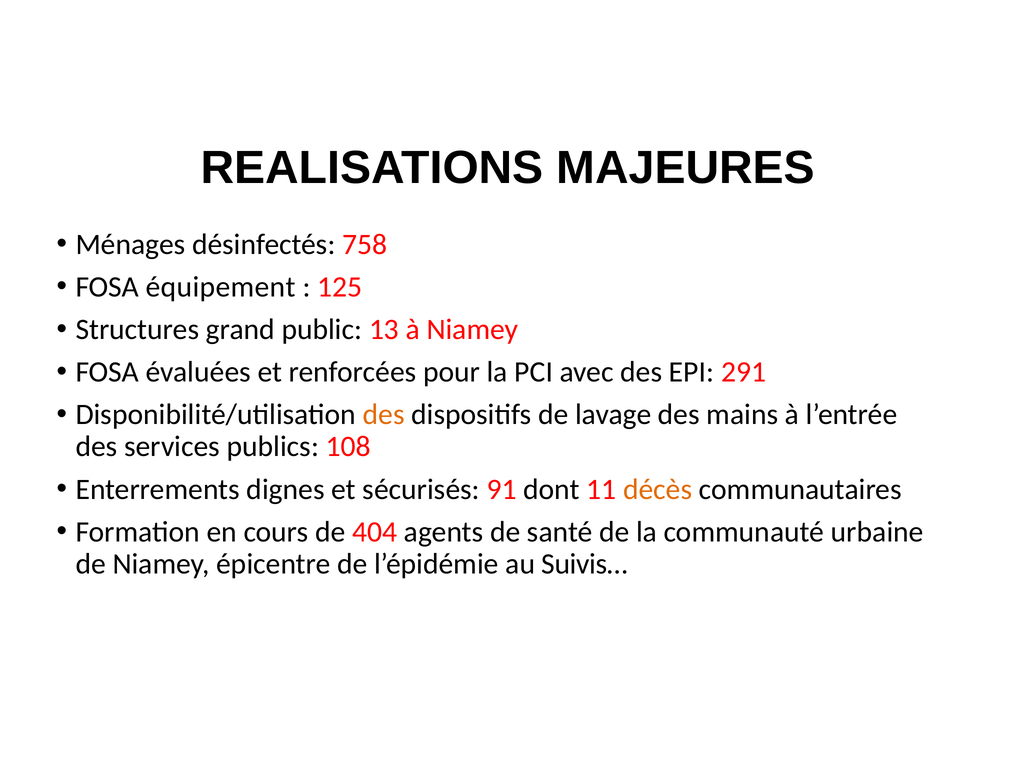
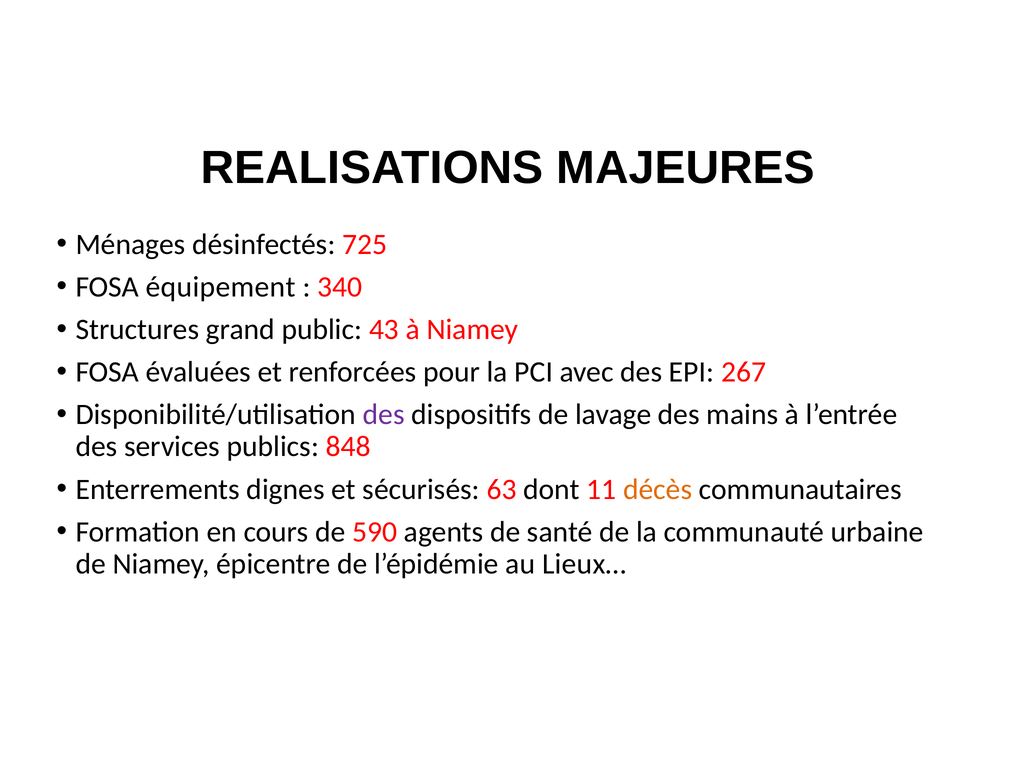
758: 758 -> 725 (365, 244)
125: 125 -> 340 (340, 287)
13: 13 -> 43 (384, 329)
291: 291 -> 267 (744, 372)
des colour: orange -> purple (384, 415)
108: 108 -> 848 (348, 447)
91: 91 -> 63 (502, 489)
404: 404 -> 590 (375, 532)
Suivis…: Suivis… -> Lieux… (584, 564)
